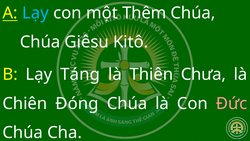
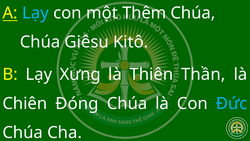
Táng: Táng -> Xưng (80, 74)
Chưa: Chưa -> Thần (203, 74)
Đức colour: pink -> light blue (232, 103)
